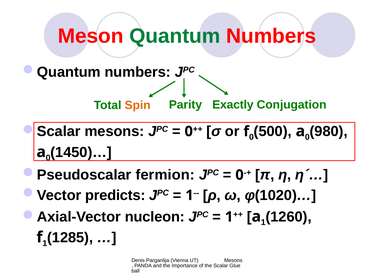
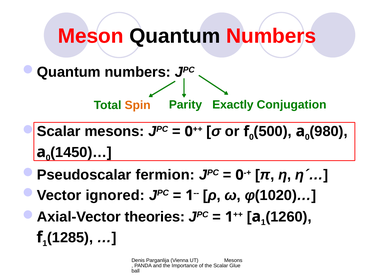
Quantum colour: green -> black (175, 36)
predicts: predicts -> ignored (115, 196)
nucleon: nucleon -> theories (155, 217)
